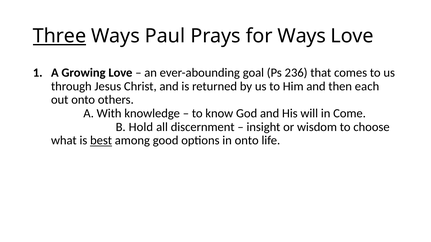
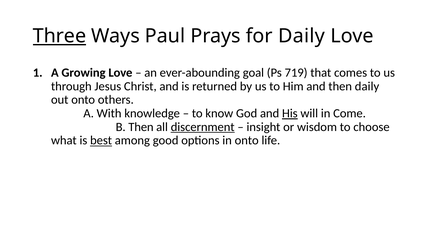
for Ways: Ways -> Daily (302, 36)
236: 236 -> 719 (296, 73)
then each: each -> daily (367, 86)
His underline: none -> present (290, 114)
B Hold: Hold -> Then (141, 127)
discernment underline: none -> present (203, 127)
